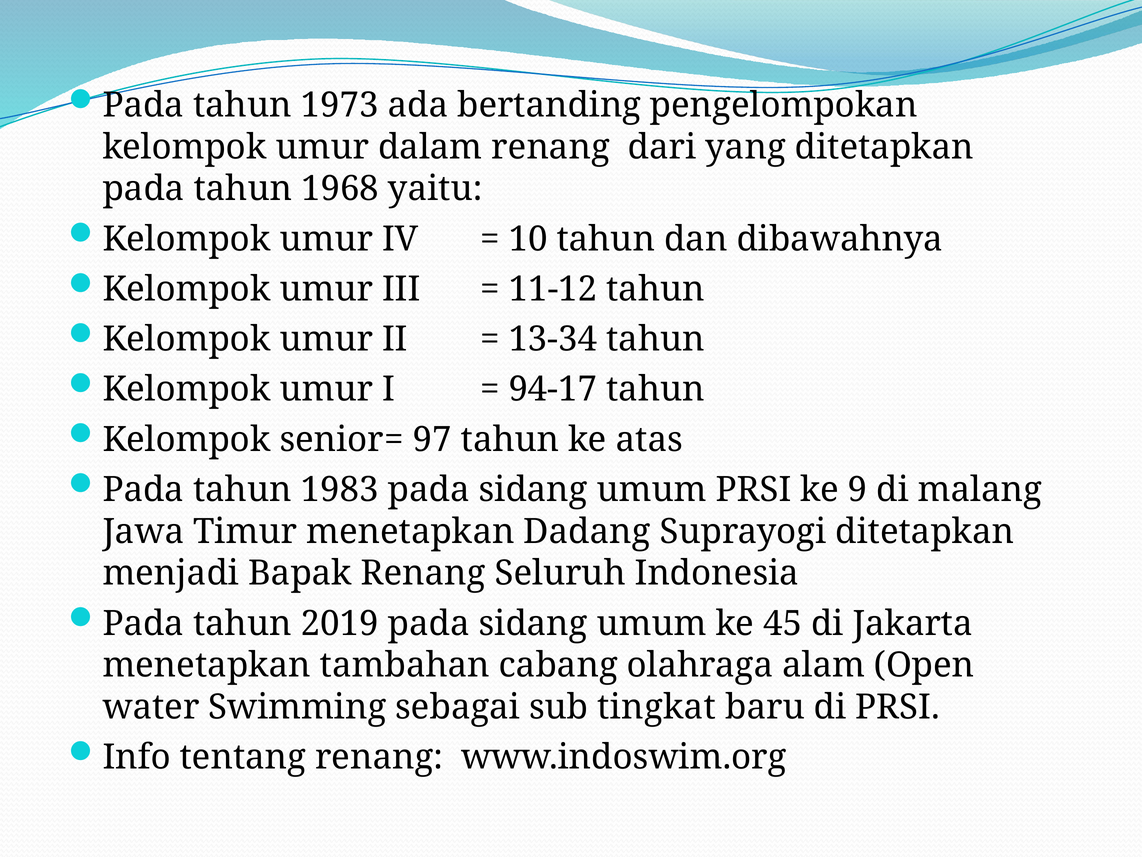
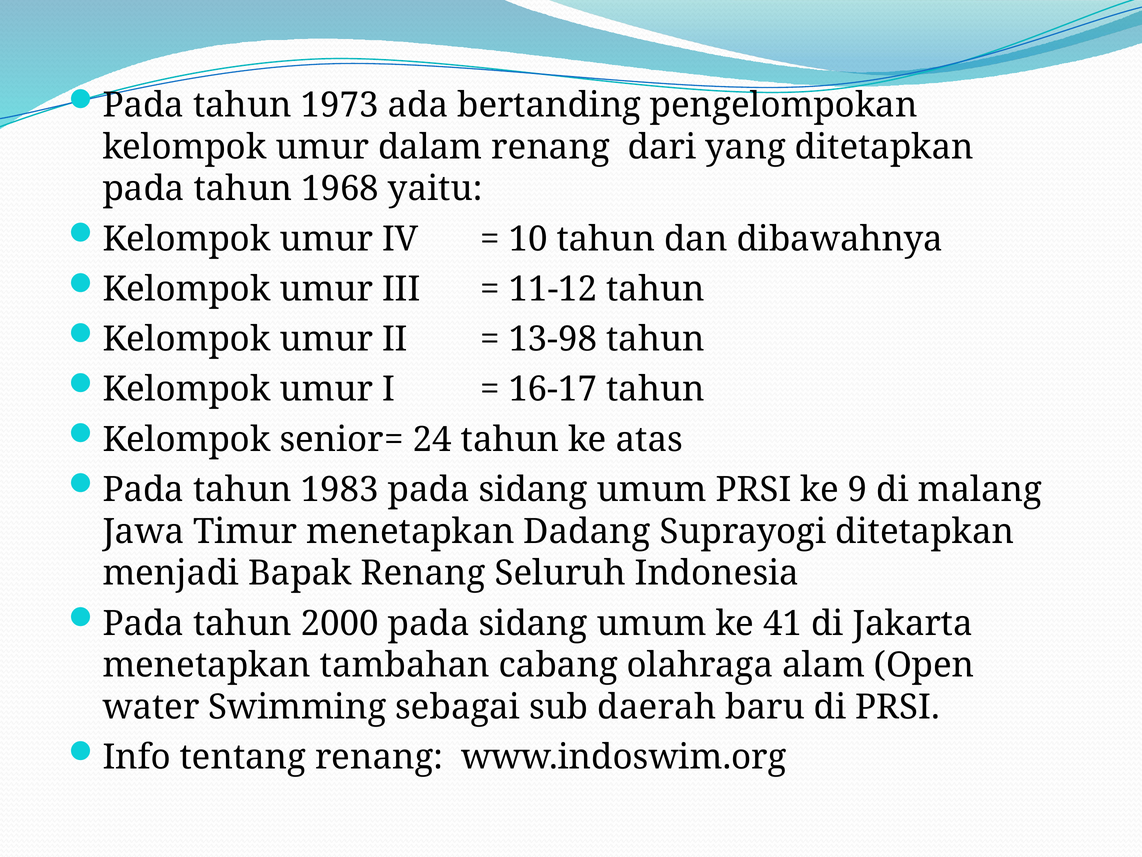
13-34: 13-34 -> 13-98 (553, 339)
94-17: 94-17 -> 16-17 (553, 389)
97: 97 -> 24 (432, 439)
2019: 2019 -> 2000 (340, 623)
45: 45 -> 41 (783, 623)
tingkat: tingkat -> daerah (657, 707)
